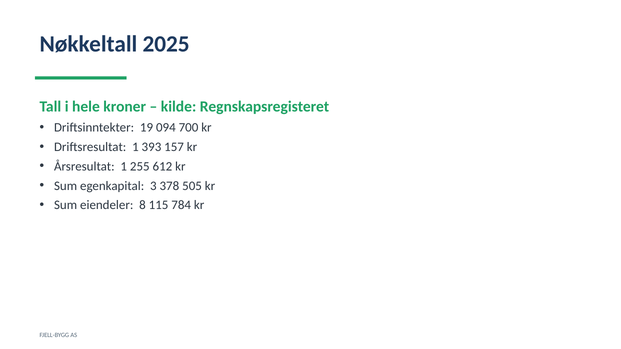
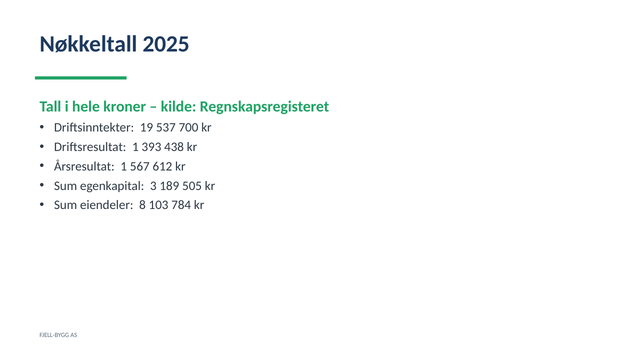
094: 094 -> 537 (166, 128)
157: 157 -> 438 (174, 147)
255: 255 -> 567 (140, 167)
378: 378 -> 189 (169, 186)
115: 115 -> 103 (159, 205)
